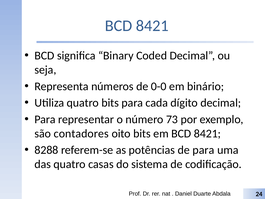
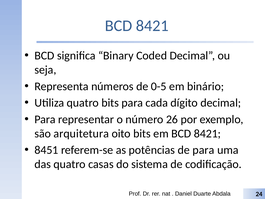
0-0: 0-0 -> 0-5 (159, 86)
73: 73 -> 26 (172, 119)
contadores: contadores -> arquitetura (81, 133)
8288: 8288 -> 8451 (46, 150)
